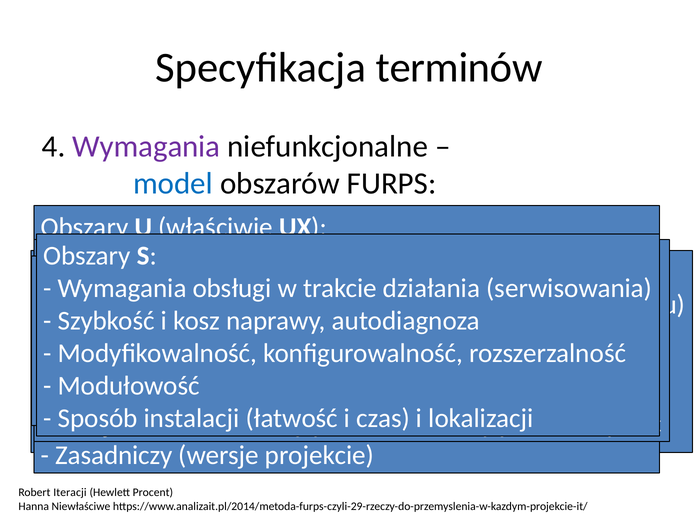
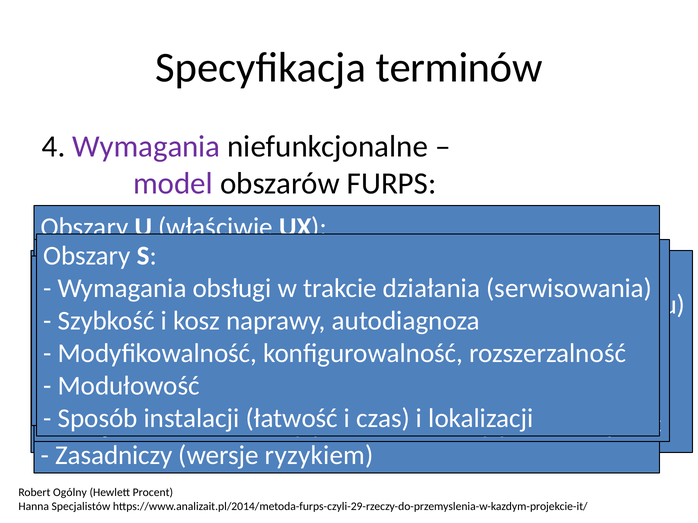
model colour: blue -> purple (173, 184)
projekcie: projekcie -> ryzykiem (319, 456)
Iteracji: Iteracji -> Ogólny (70, 493)
Niewłaściwe: Niewłaściwe -> Specjalistów (81, 507)
